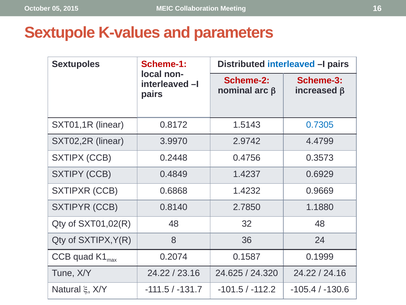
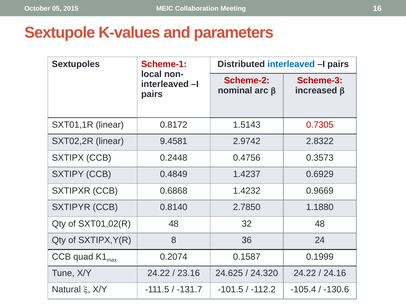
0.7305 colour: blue -> red (320, 125)
3.9970: 3.9970 -> 9.4581 (174, 141)
4.4799: 4.4799 -> 2.8322 (320, 141)
